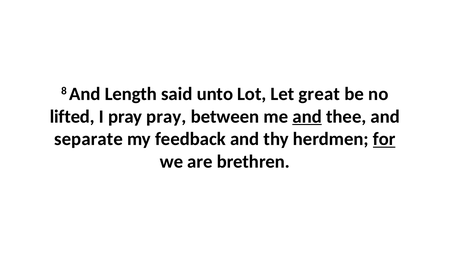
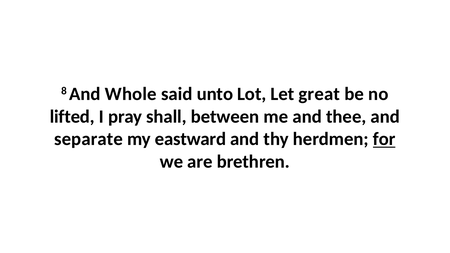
Length: Length -> Whole (131, 94)
pray pray: pray -> shall (166, 117)
and underline: present -> none (307, 117)
feedback: feedback -> eastward (191, 139)
